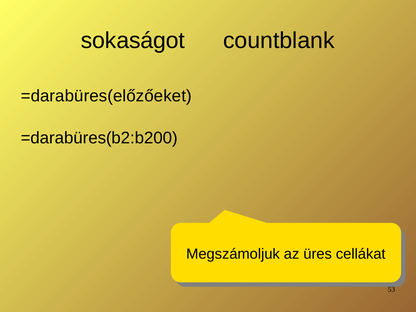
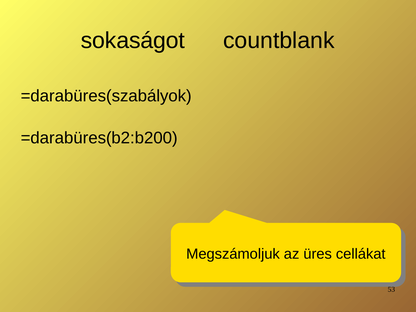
=darabüres(előzőeket: =darabüres(előzőeket -> =darabüres(szabályok (106, 96)
